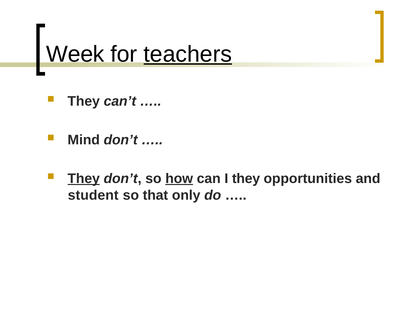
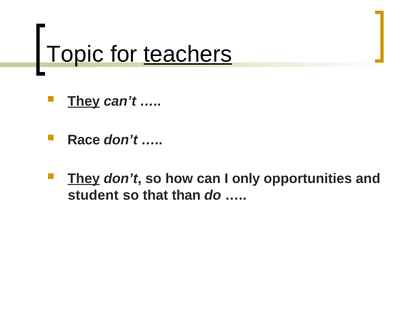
Week: Week -> Topic (75, 54)
They underline: none -> present (84, 101)
Mind: Mind -> Race (84, 140)
how underline: present -> none (179, 179)
I they: they -> only (246, 179)
only: only -> than (186, 195)
